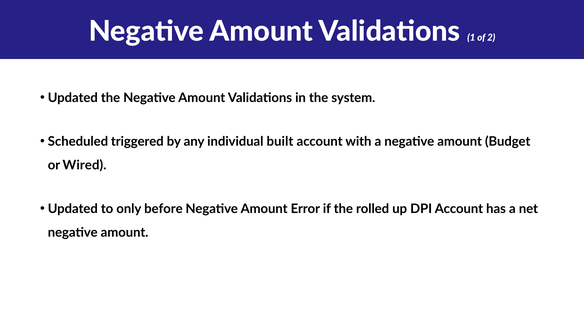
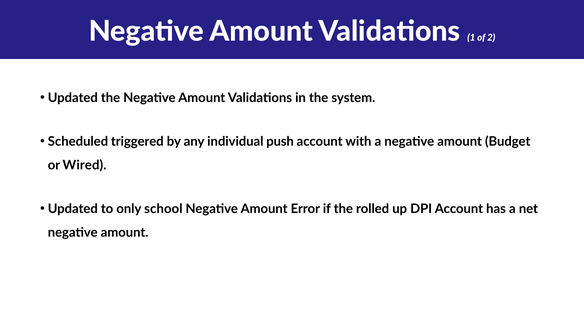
built: built -> push (280, 141)
before: before -> school (163, 209)
